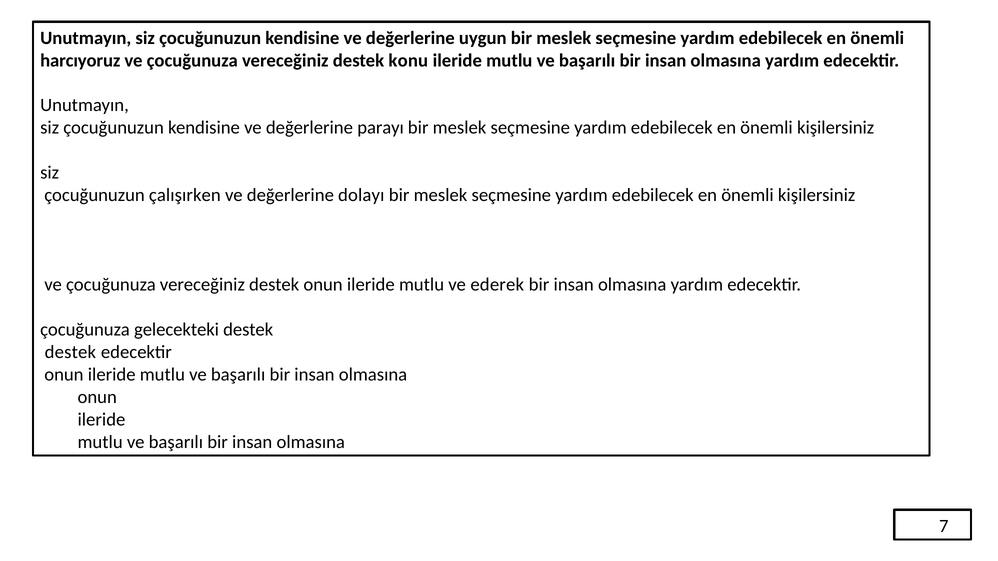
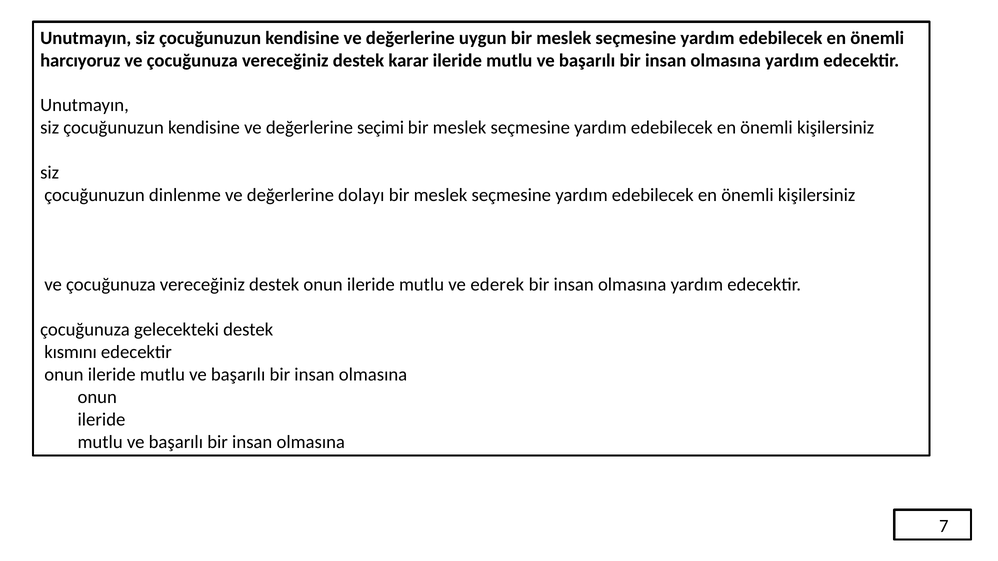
konu: konu -> karar (408, 60)
parayı: parayı -> seçimi (381, 128)
çalışırken: çalışırken -> dinlenme (185, 195)
destek: destek -> kısmını (71, 352)
